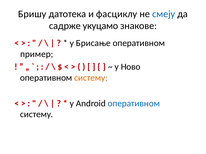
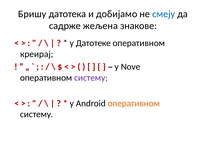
фасциклу: фасциклу -> добијамо (117, 14)
укуцамо: укуцамо -> жељена (100, 26)
Брисање: Брисање -> Датотеке (93, 43)
пример: пример -> креирај (37, 54)
Ново: Ново -> Nove (131, 67)
систему colour: orange -> purple (91, 78)
оперативном colour: blue -> orange (134, 104)
